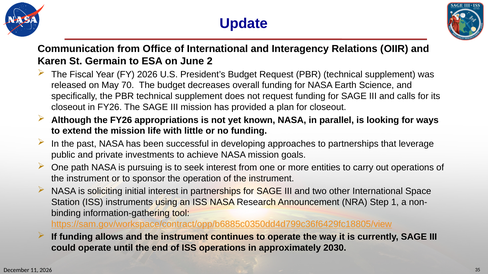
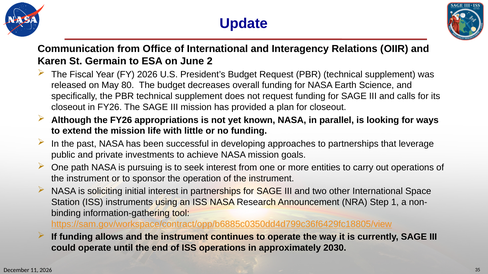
70: 70 -> 80 (128, 85)
